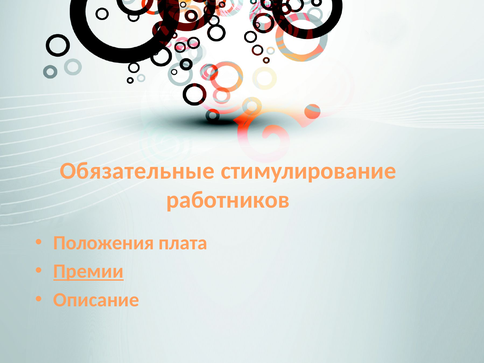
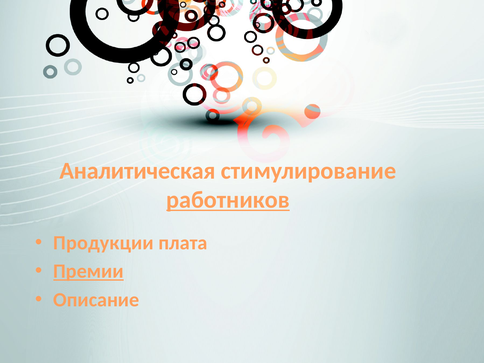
Обязательные: Обязательные -> Аналитическая (137, 171)
работников underline: none -> present (228, 200)
Положения: Положения -> Продукции (104, 243)
